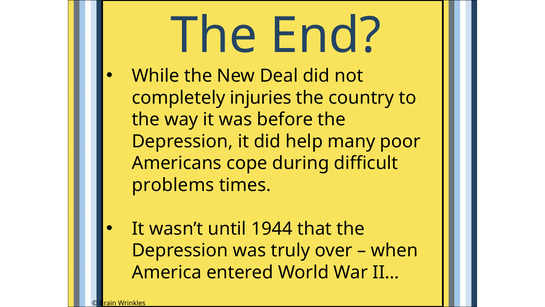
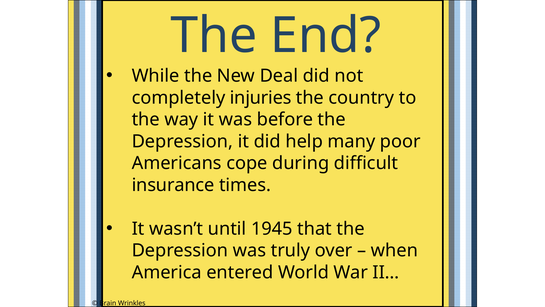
problems: problems -> insurance (173, 185)
1944: 1944 -> 1945 (272, 228)
